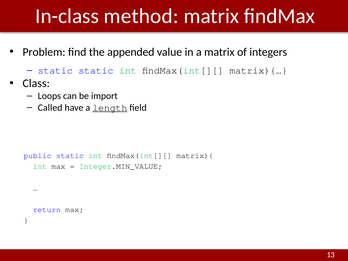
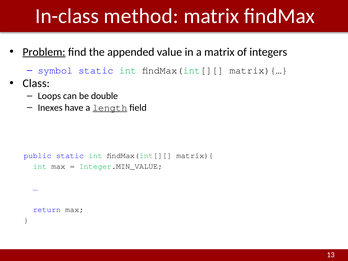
Problem underline: none -> present (44, 52)
static: static -> symbol (55, 70)
import: import -> double (104, 96)
Called: Called -> Inexes (50, 108)
